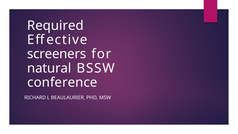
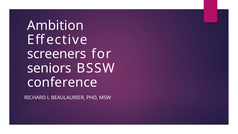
Required: Required -> Ambition (55, 26)
natural: natural -> seniors (49, 68)
